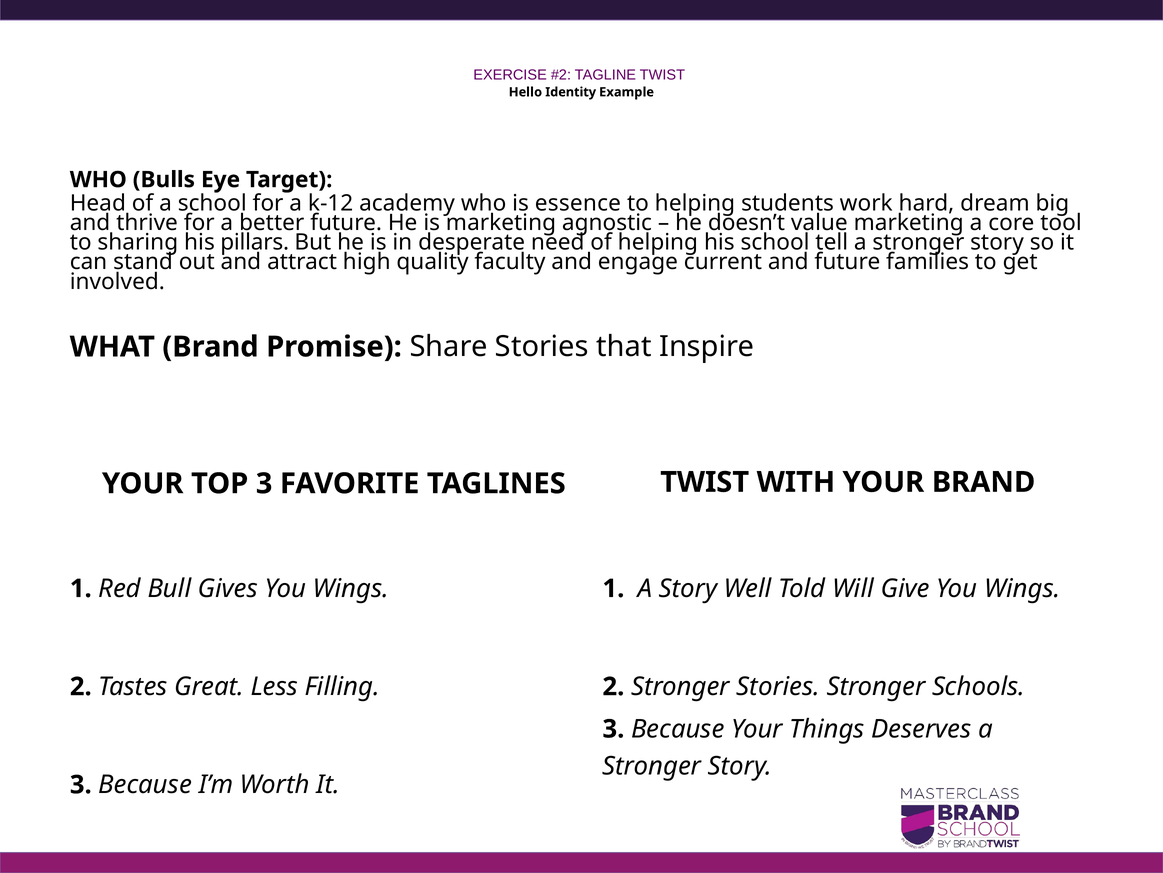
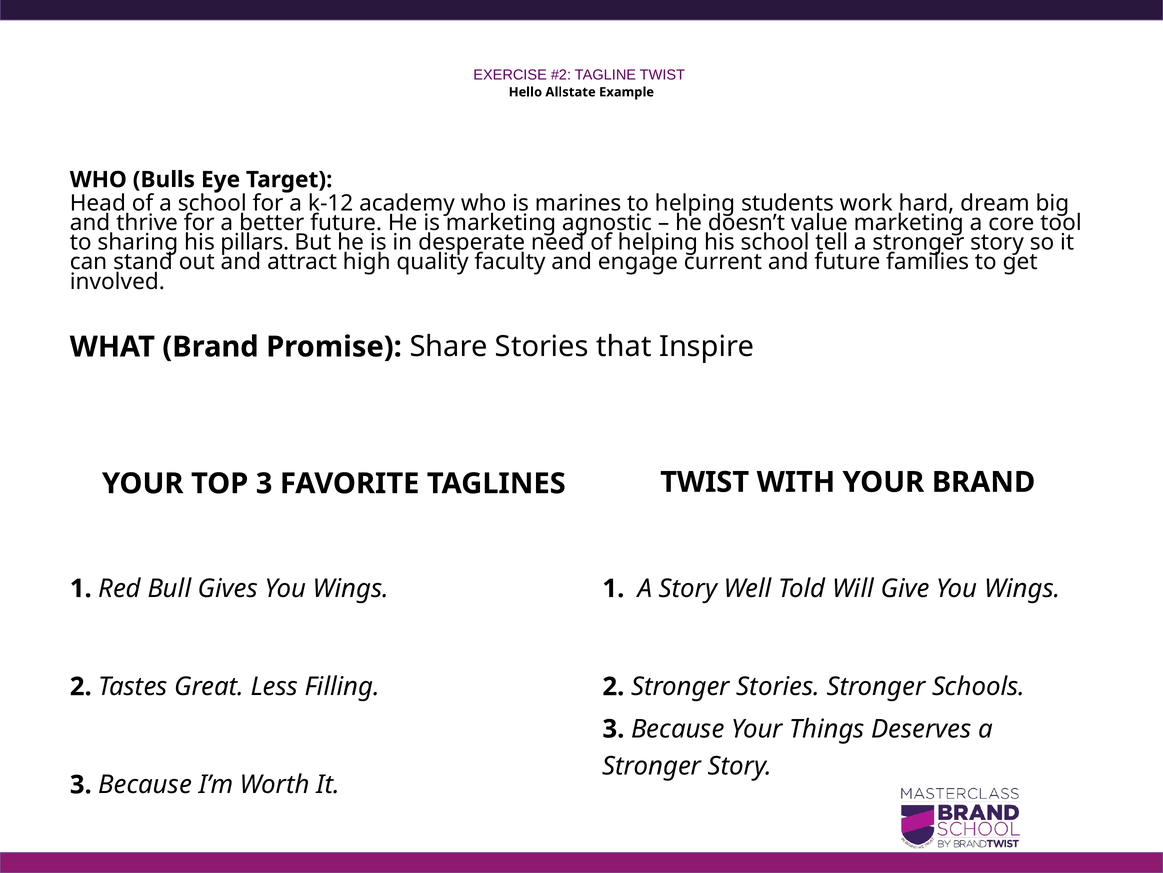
Identity: Identity -> Allstate (571, 92)
essence: essence -> marines (578, 203)
